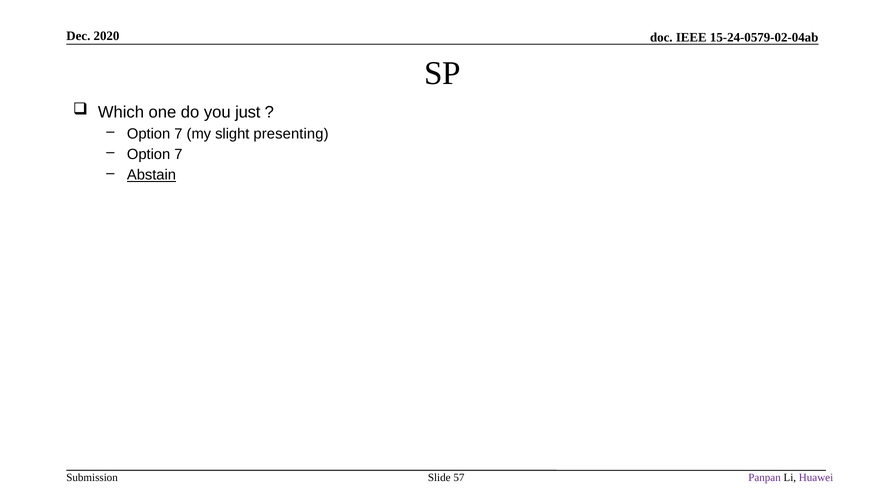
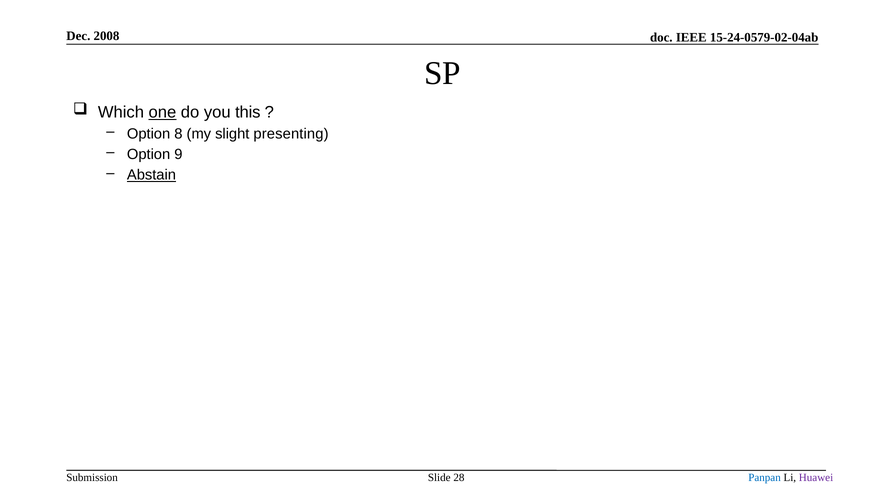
2020: 2020 -> 2008 (106, 36)
one underline: none -> present (162, 112)
just: just -> this (248, 112)
7: 7 -> 8 (178, 134)
7: 7 -> 9 (178, 154)
Panpan colour: purple -> blue (765, 477)
57: 57 -> 28 (459, 477)
